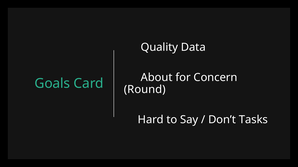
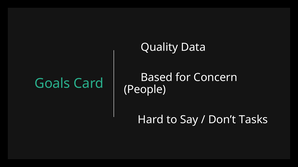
About: About -> Based (157, 78)
Round: Round -> People (145, 90)
